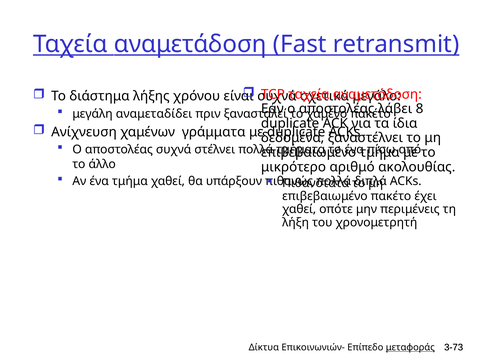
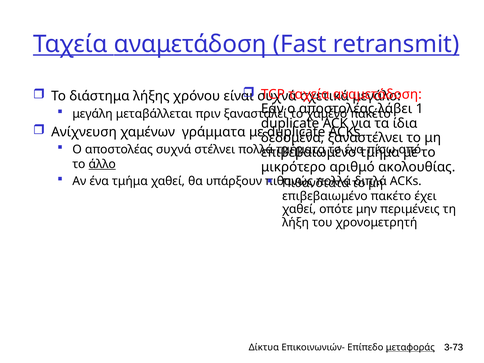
8: 8 -> 1 (420, 109)
αναμεταδίδει: αναμεταδίδει -> μεταβάλλεται (154, 114)
άλλο underline: none -> present (102, 164)
